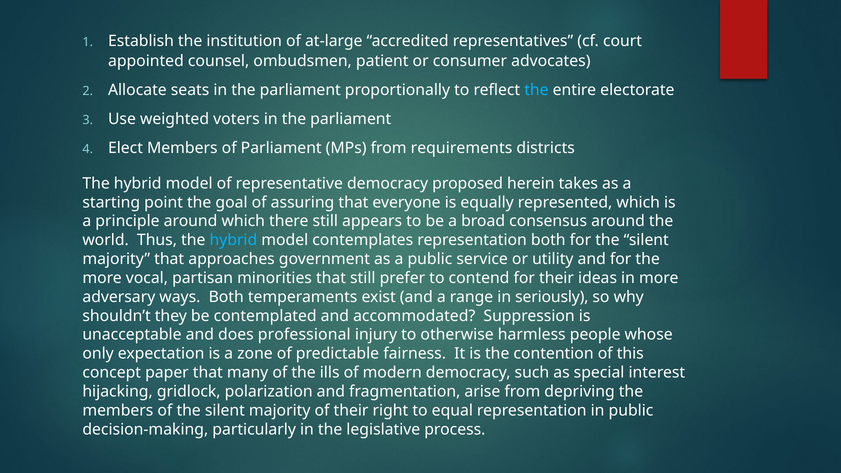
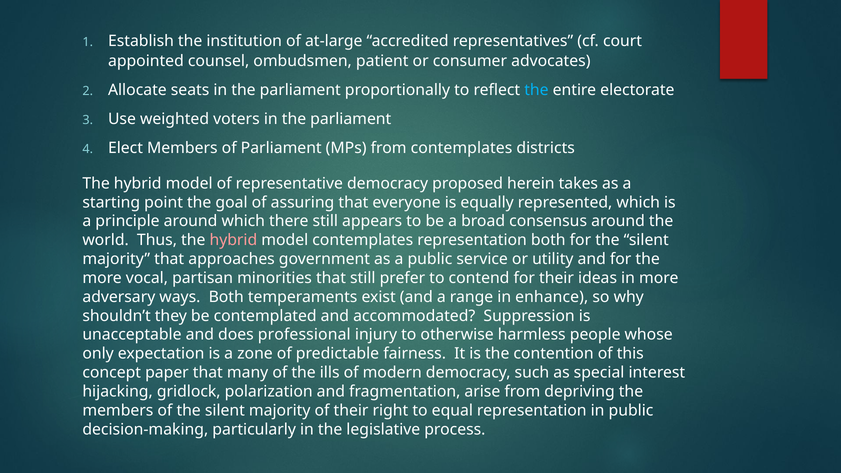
from requirements: requirements -> contemplates (461, 148)
hybrid colour: light blue -> pink (233, 240)
seriously: seriously -> enhance (552, 297)
